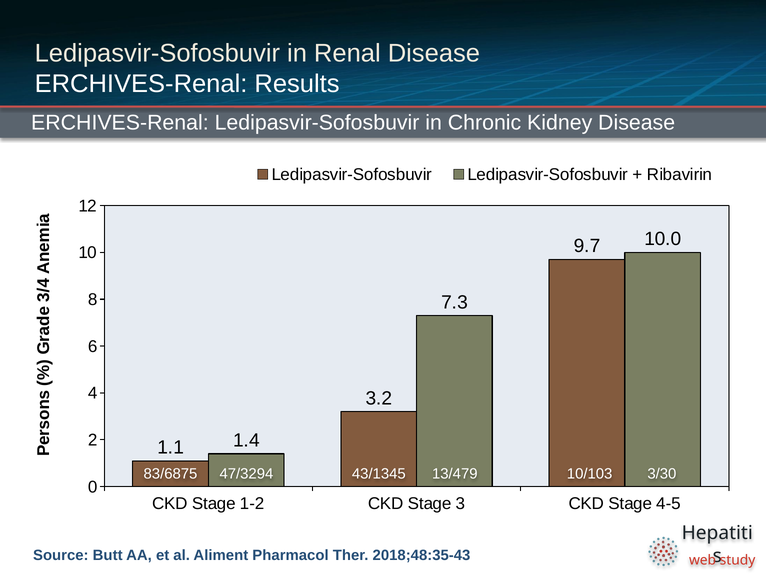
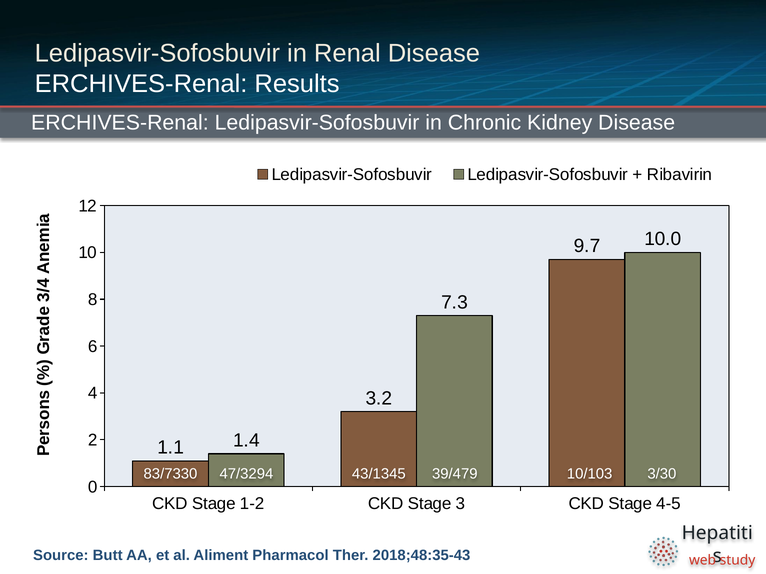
83/6875: 83/6875 -> 83/7330 (170, 474)
13/479: 13/479 -> 39/479 (455, 474)
